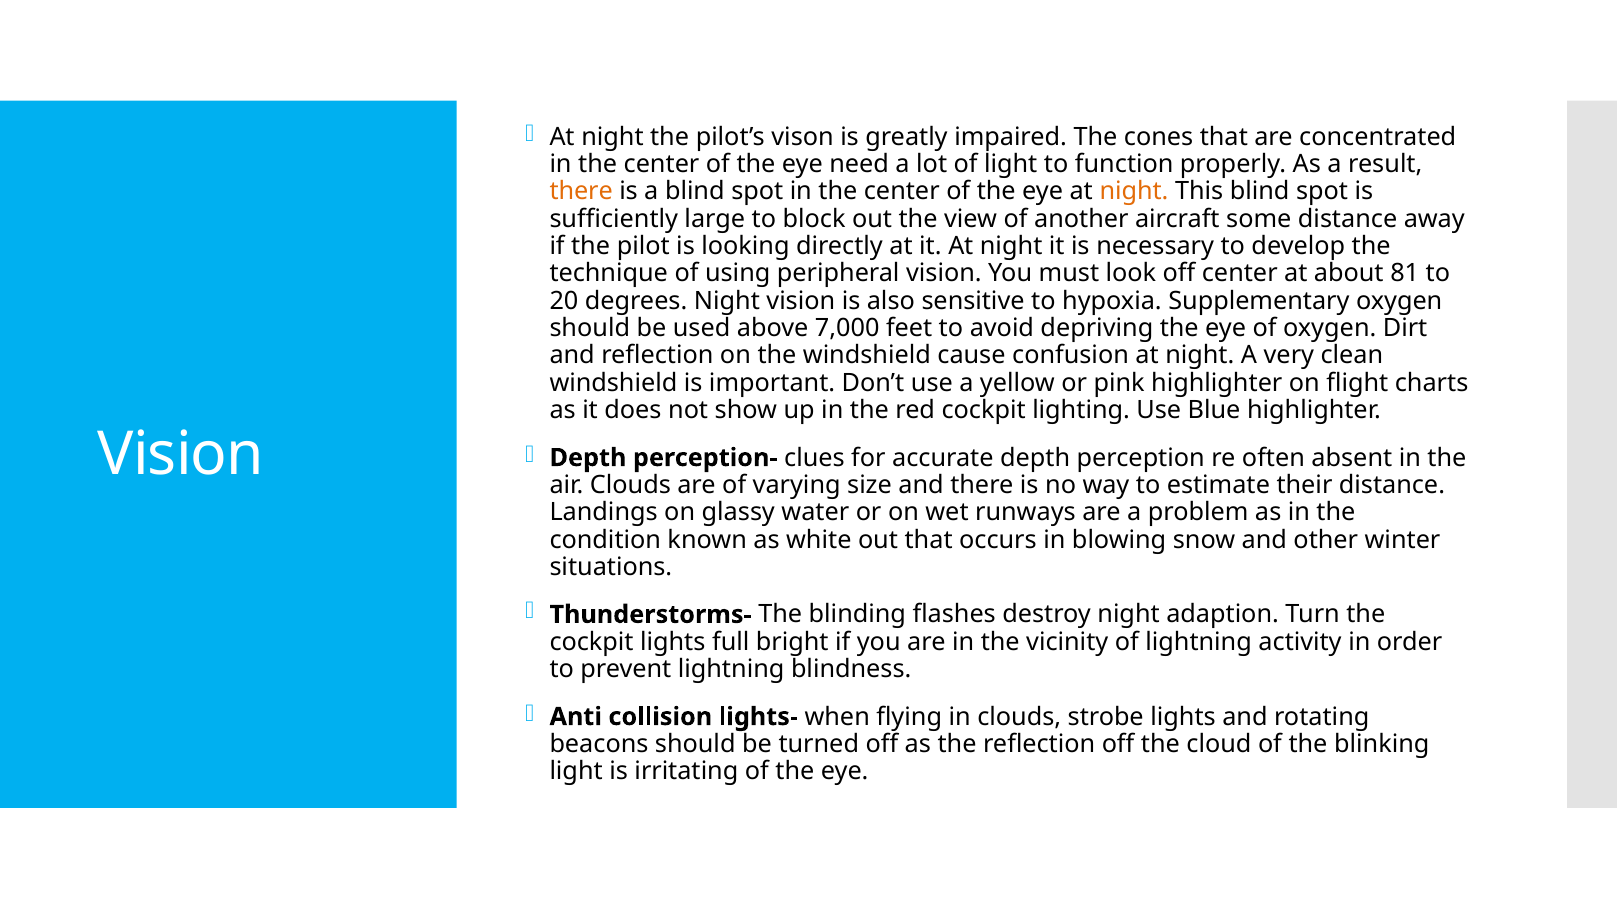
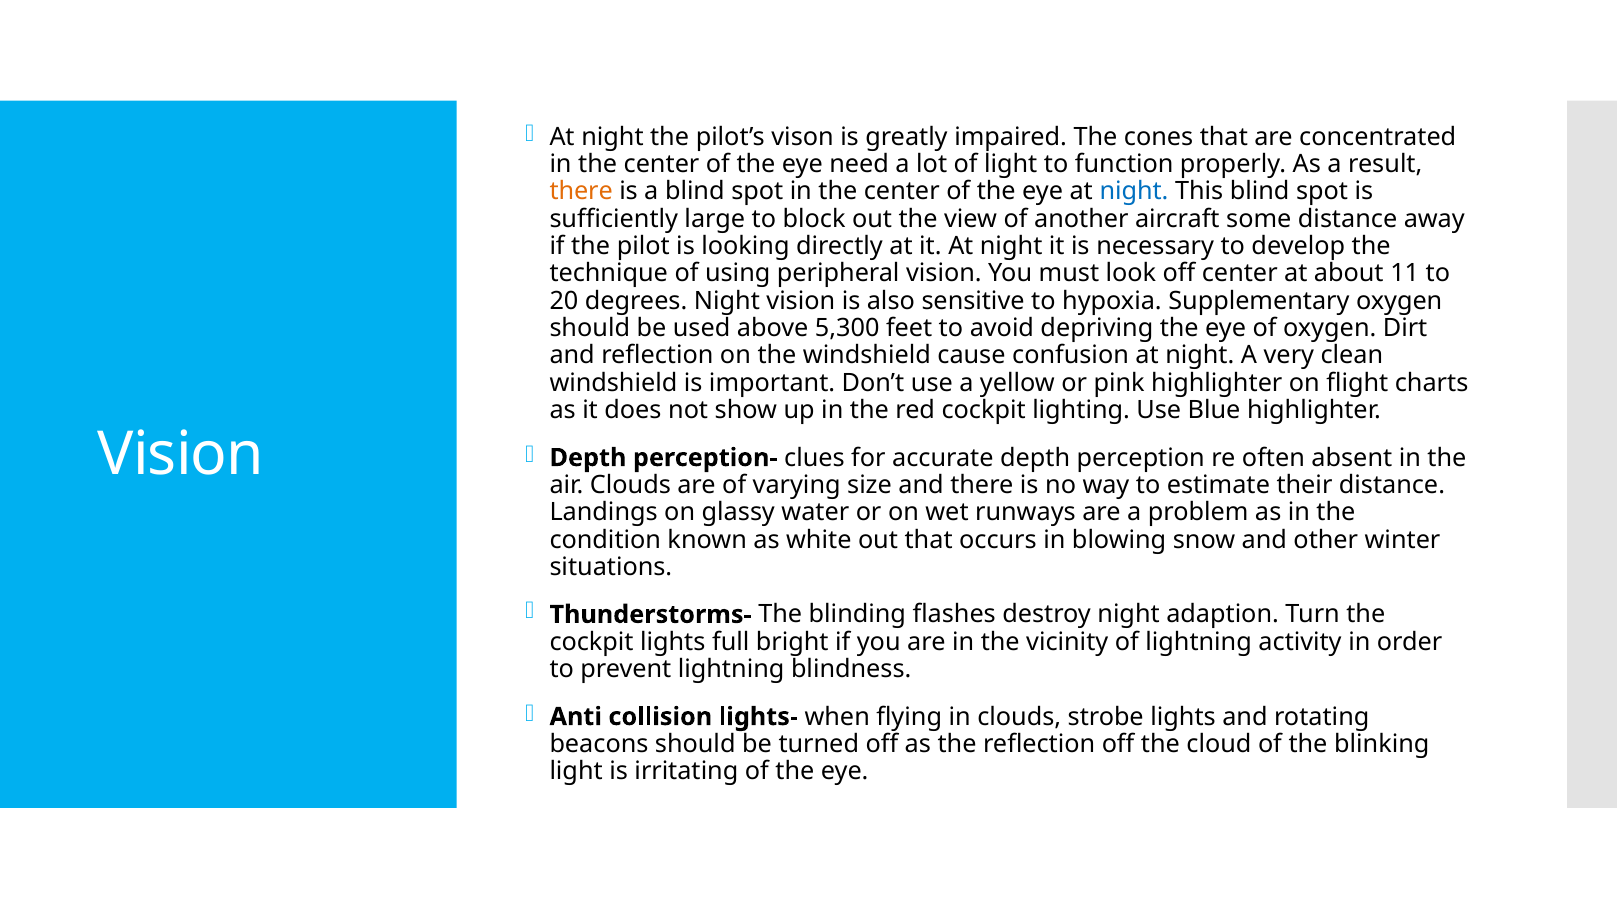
night colour: orange -> blue (1134, 192)
81: 81 -> 11 (1405, 273)
7,000: 7,000 -> 5,300 (847, 328)
